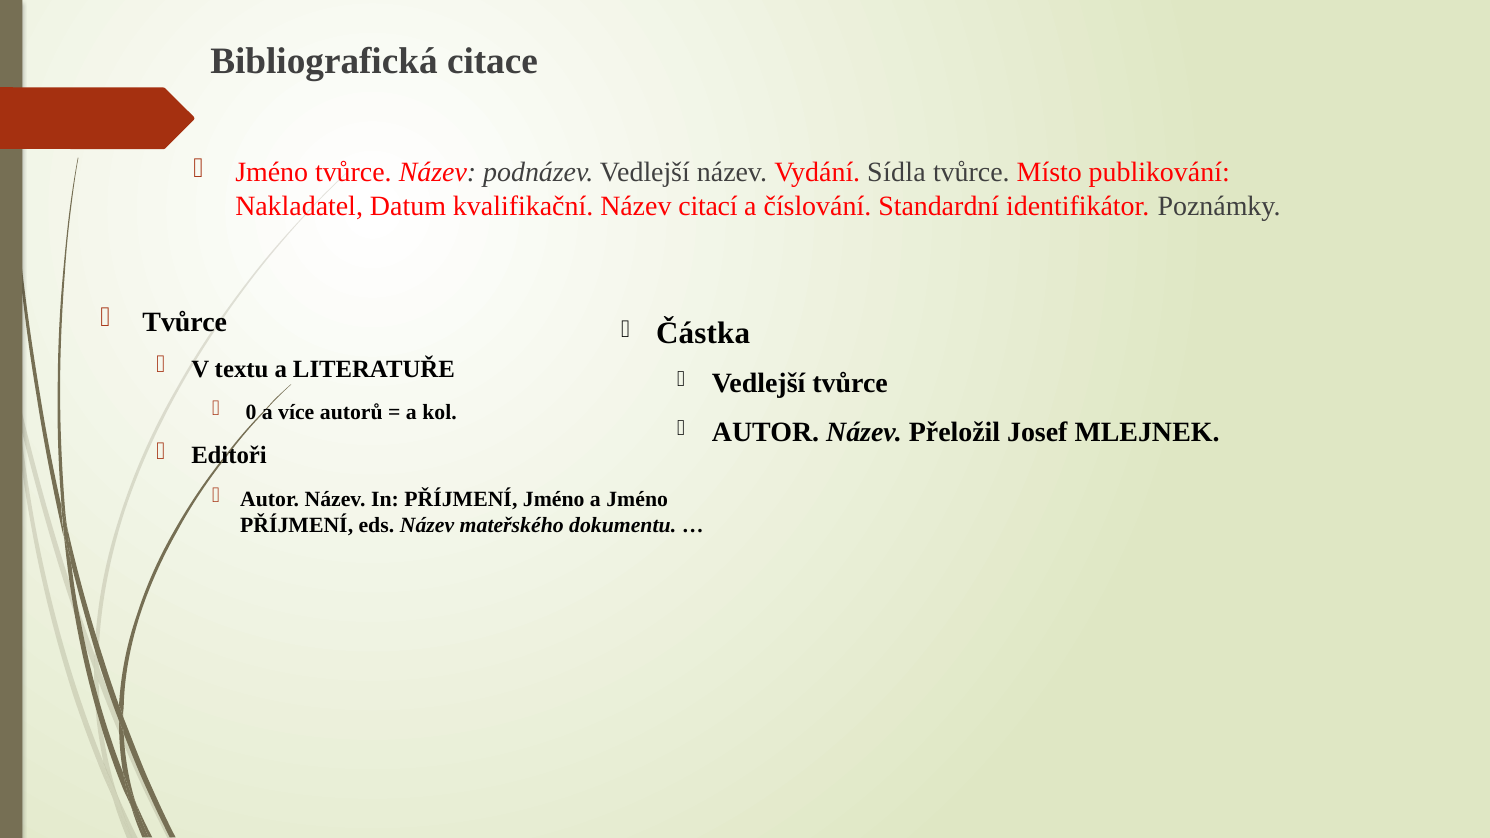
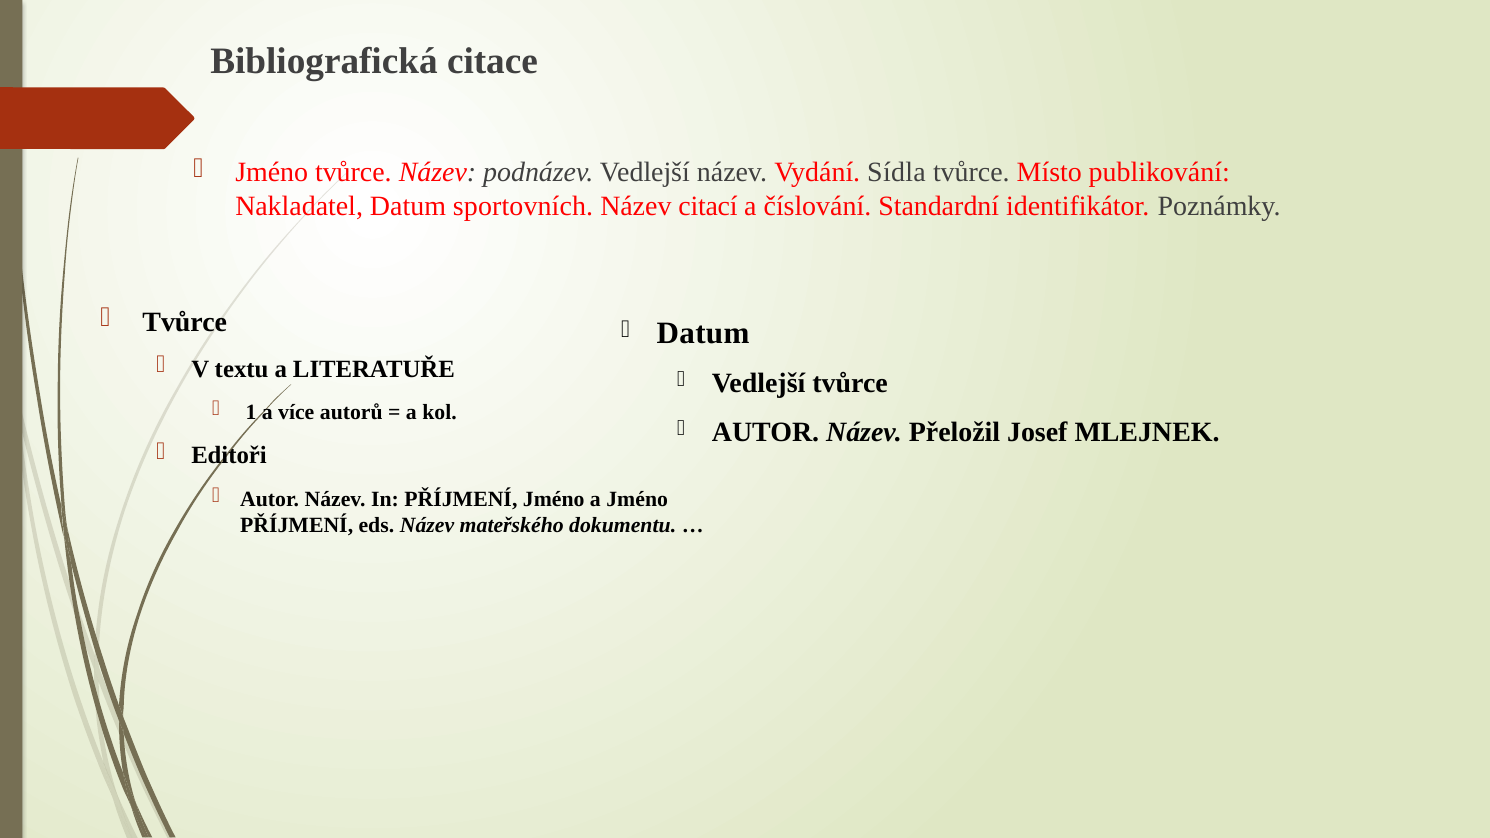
kvalifikační: kvalifikační -> sportovních (523, 206)
Částka: Částka -> Datum (703, 334)
0: 0 -> 1 (251, 412)
